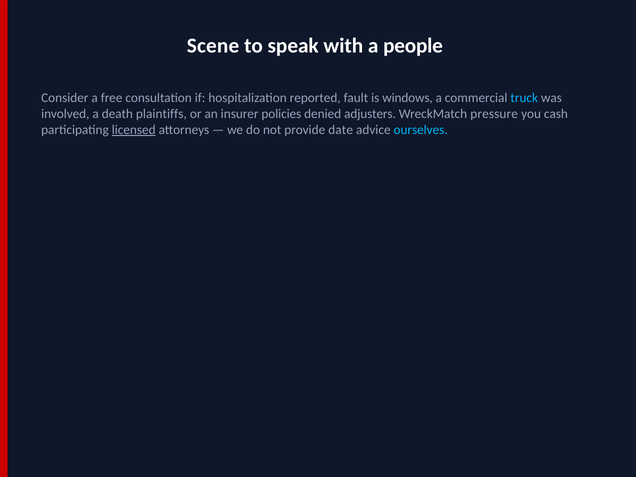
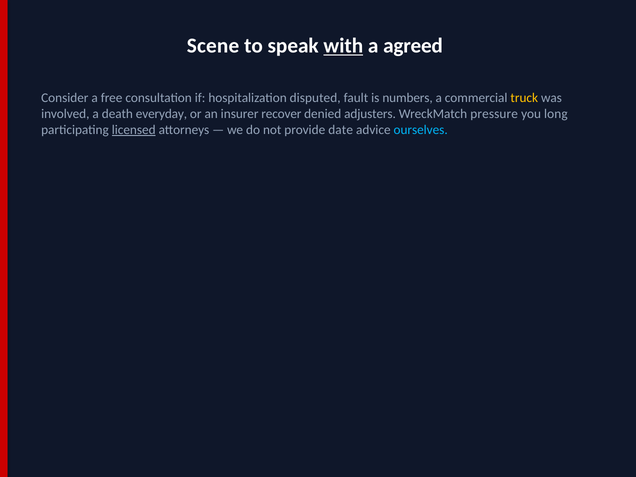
with underline: none -> present (343, 46)
people: people -> agreed (413, 46)
reported: reported -> disputed (315, 98)
windows: windows -> numbers (408, 98)
truck colour: light blue -> yellow (524, 98)
plaintiffs: plaintiffs -> everyday (161, 114)
policies: policies -> recover (281, 114)
cash: cash -> long (556, 114)
